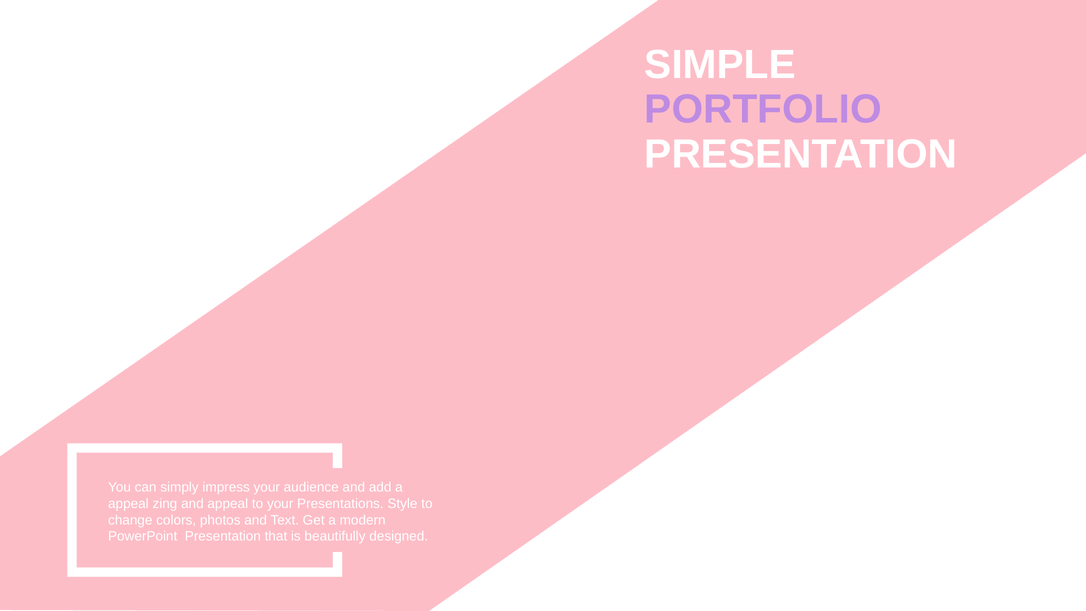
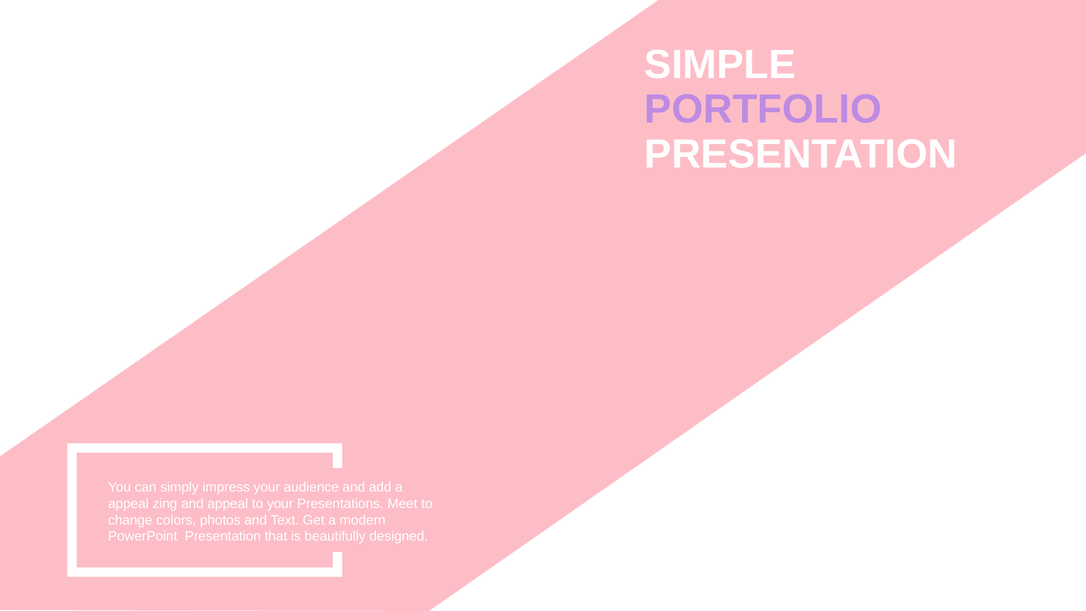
Style: Style -> Meet (402, 504)
